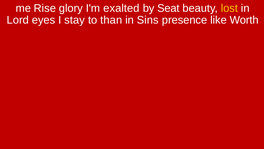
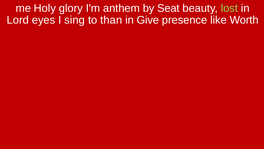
Rise: Rise -> Holy (45, 8)
exalted: exalted -> anthem (121, 8)
lost colour: yellow -> light green (229, 8)
stay: stay -> sing (75, 20)
Sins: Sins -> Give (148, 20)
